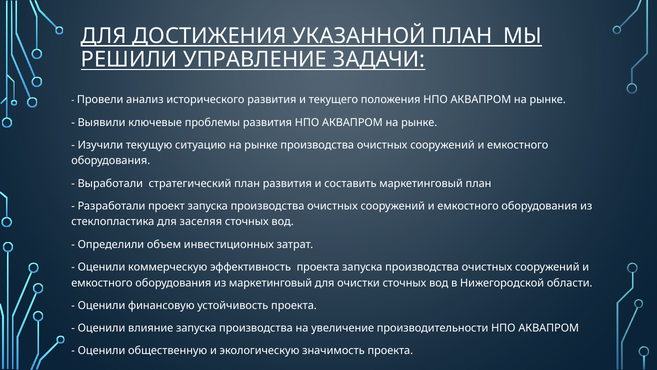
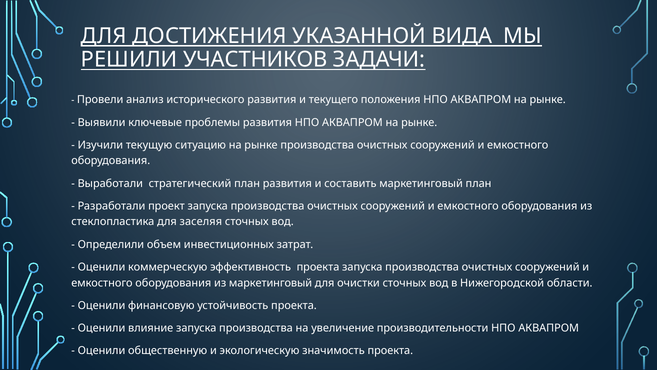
УКАЗАННОЙ ПЛАН: ПЛАН -> ВИДА (462, 36)
УПРАВЛЕНИЕ: УПРАВЛЕНИЕ -> УЧАСТНИКОВ (255, 59)
